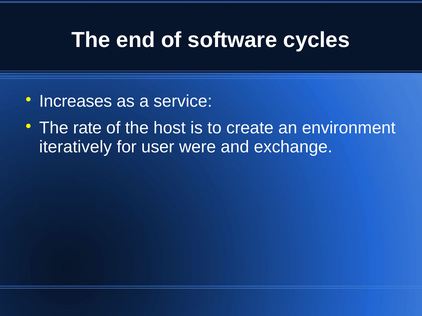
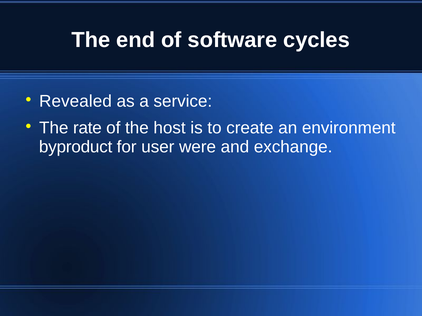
Increases: Increases -> Revealed (75, 101)
iteratively: iteratively -> byproduct (76, 147)
